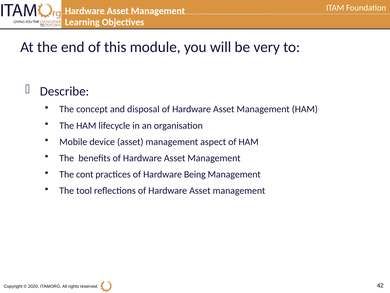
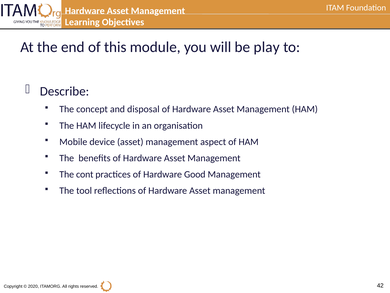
very: very -> play (267, 47)
Being: Being -> Good (195, 174)
